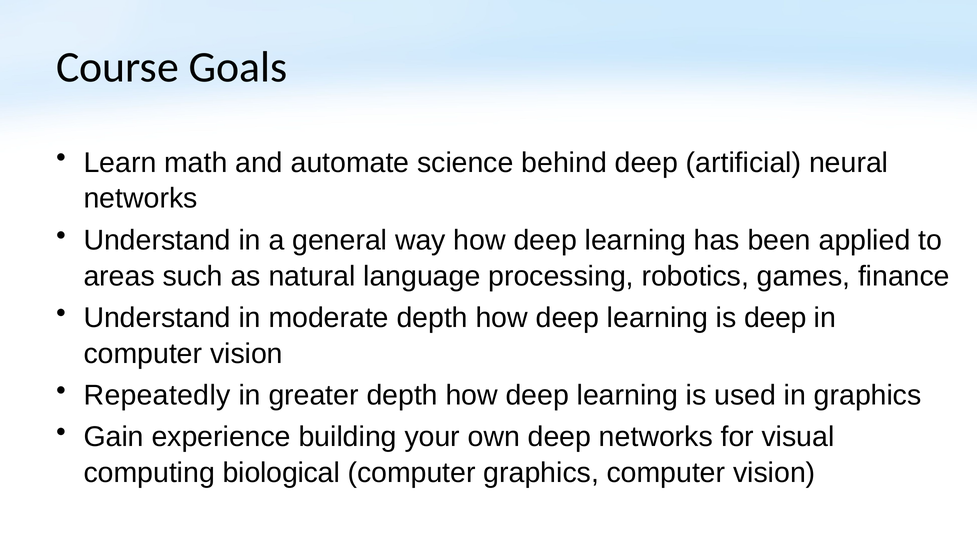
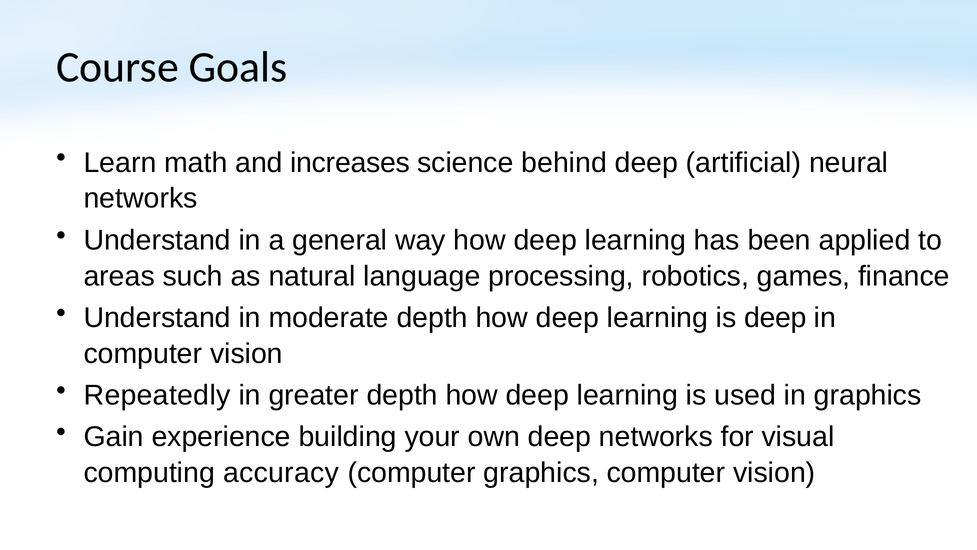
automate: automate -> increases (350, 163)
biological: biological -> accuracy (281, 473)
